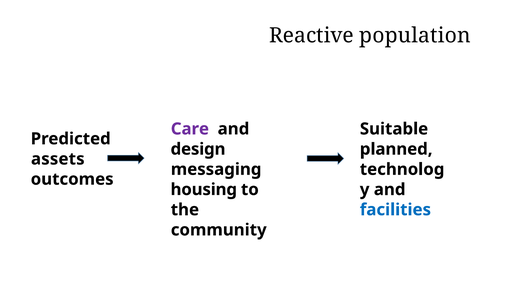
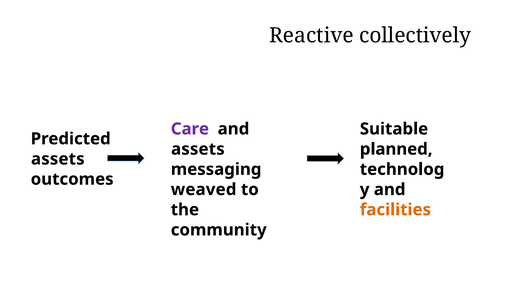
population: population -> collectively (415, 36)
design: design -> assets (198, 149)
housing: housing -> weaved (204, 190)
facilities colour: blue -> orange (395, 210)
